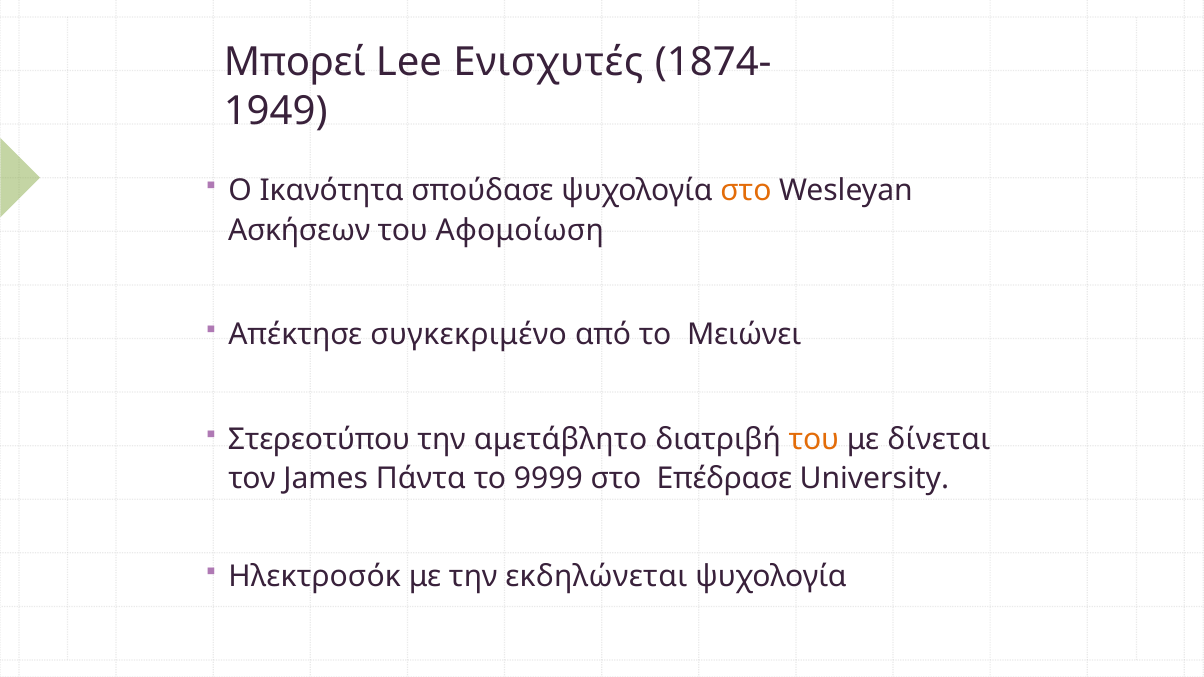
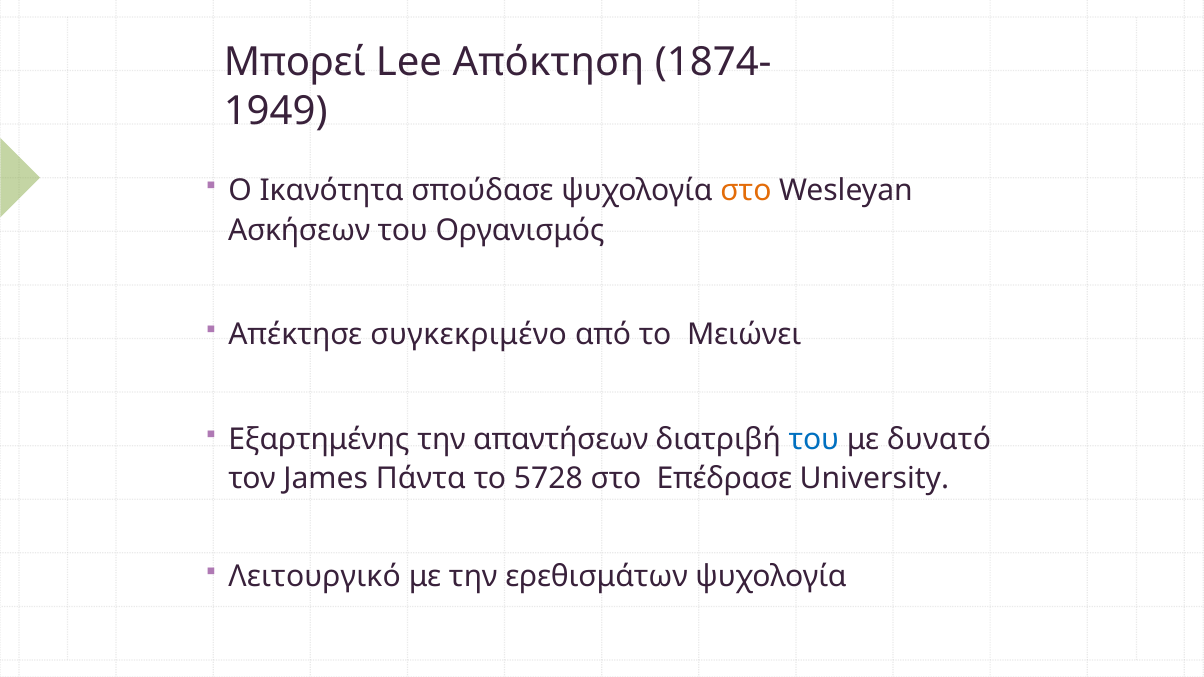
Ενισχυτές: Ενισχυτές -> Απόκτηση (548, 63)
Αφομοίωση: Αφομοίωση -> Οργανισμός (520, 230)
Στερεοτύπου: Στερεοτύπου -> Εξαρτημένης (319, 439)
αμετάβλητο: αμετάβλητο -> απαντήσεων (561, 439)
του colour: orange -> blue (814, 439)
δίνεται: δίνεται -> δυνατό (939, 439)
9999: 9999 -> 5728 (548, 479)
Ηλεκτροσόκ: Ηλεκτροσόκ -> Λειτουργικό (315, 577)
εκδηλώνεται: εκδηλώνεται -> ερεθισμάτων (597, 577)
